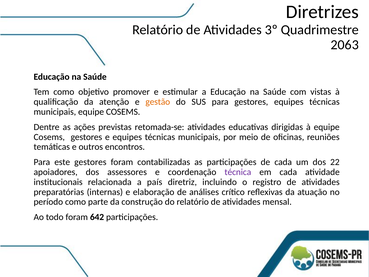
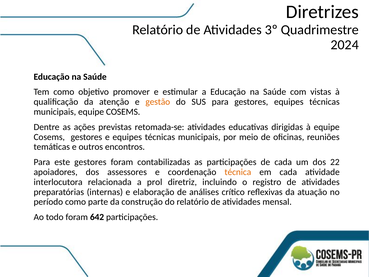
2063: 2063 -> 2024 (345, 45)
técnica colour: purple -> orange (238, 172)
institucionais: institucionais -> interlocutora (58, 182)
país: país -> prol (155, 182)
